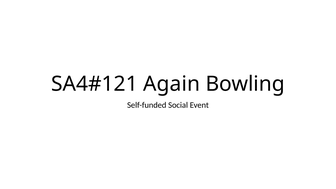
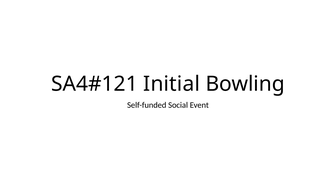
Again: Again -> Initial (172, 84)
